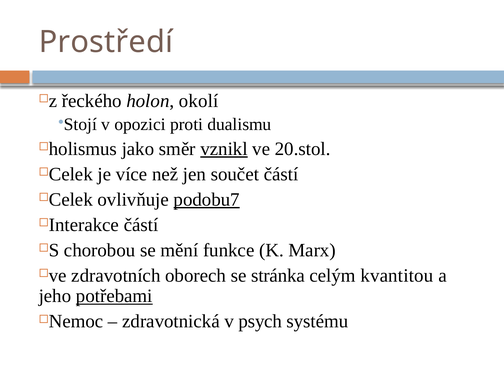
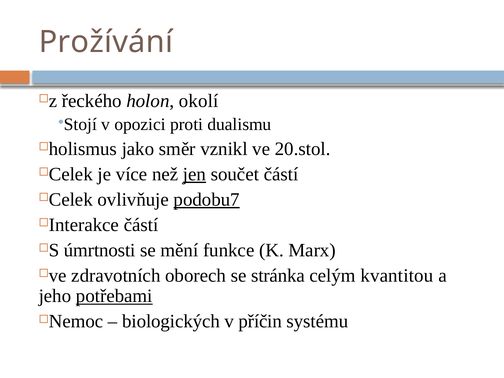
Prostředí: Prostředí -> Prožívání (106, 42)
vznikl underline: present -> none (224, 149)
jen underline: none -> present (195, 174)
chorobou: chorobou -> úmrtnosti (100, 250)
zdravotnická: zdravotnická -> biologických (171, 321)
psych: psych -> příčin (260, 321)
